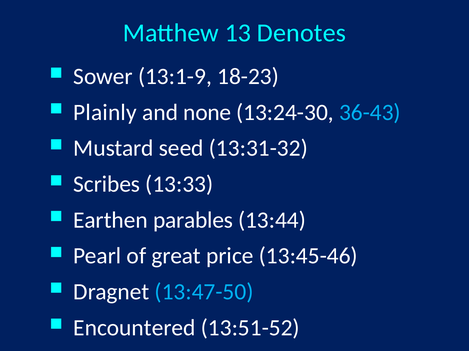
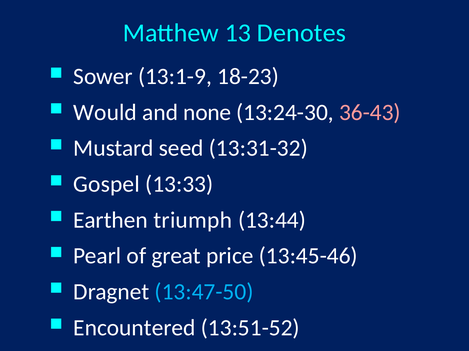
Plainly: Plainly -> Would (105, 113)
36-43 colour: light blue -> pink (370, 113)
Scribes: Scribes -> Gospel (107, 185)
parables: parables -> triumph (193, 220)
